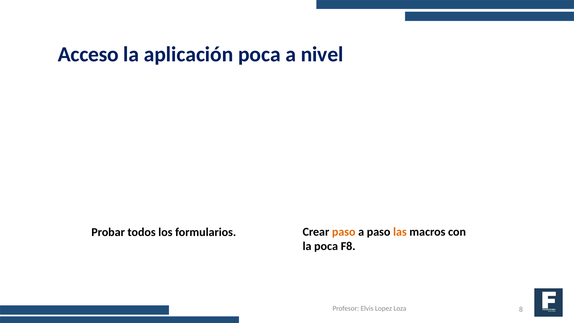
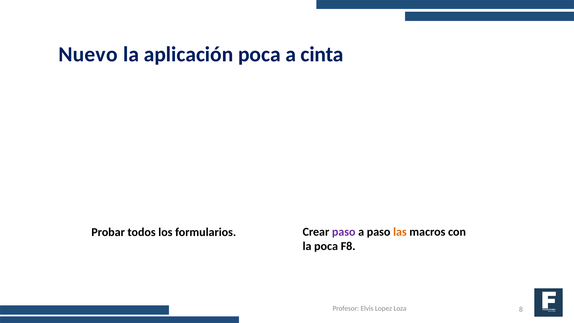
Acceso: Acceso -> Nuevo (88, 54)
nivel: nivel -> cinta (322, 54)
paso colour: orange -> purple (344, 232)
